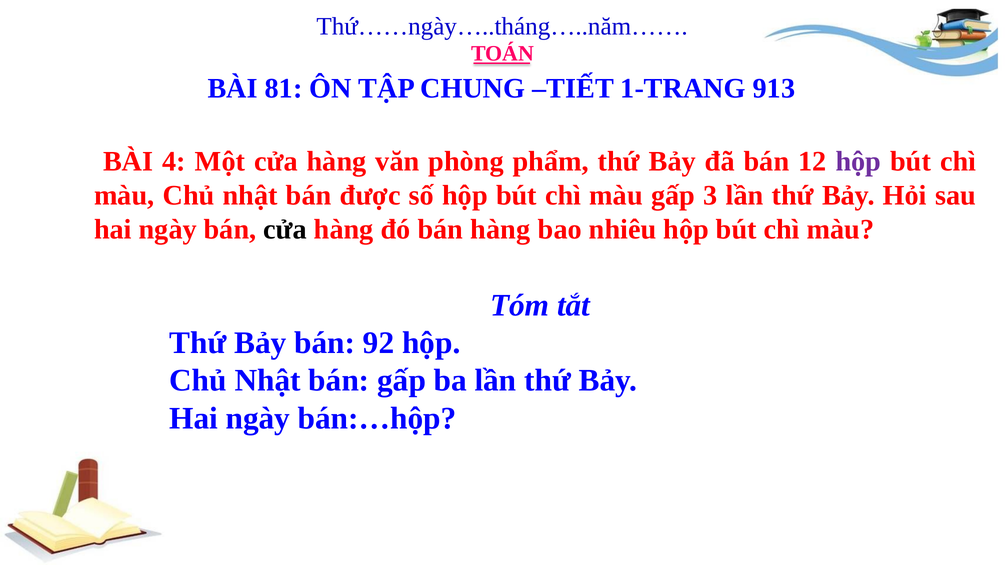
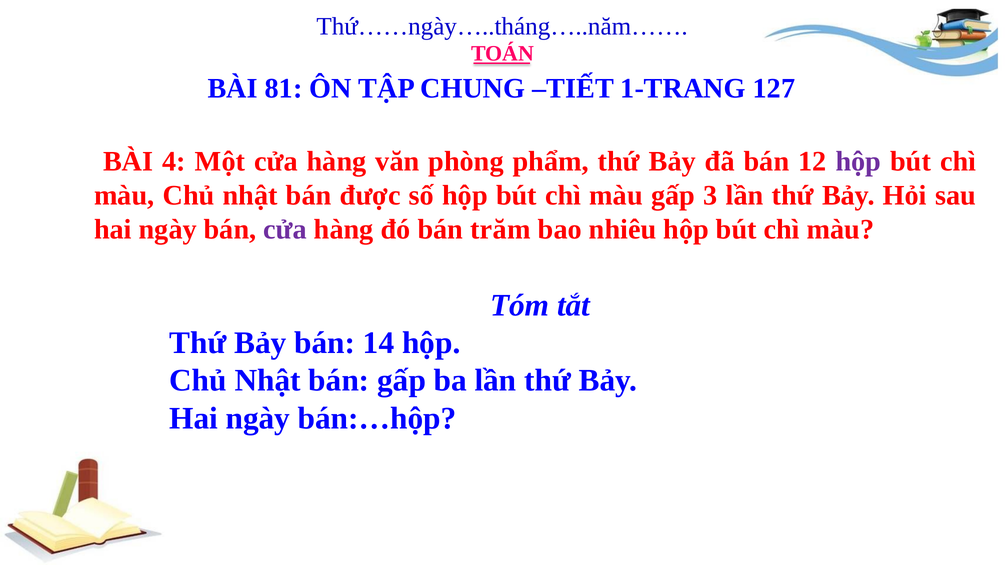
913: 913 -> 127 (774, 88)
cửa colour: black -> purple (285, 229)
bán hàng: hàng -> trăm (500, 229)
92: 92 -> 14 (379, 343)
